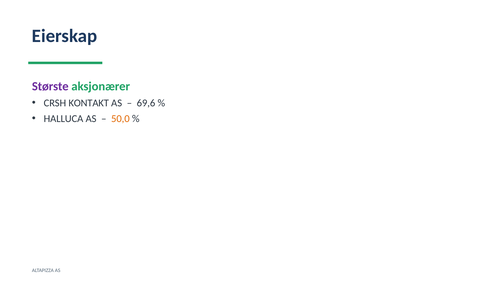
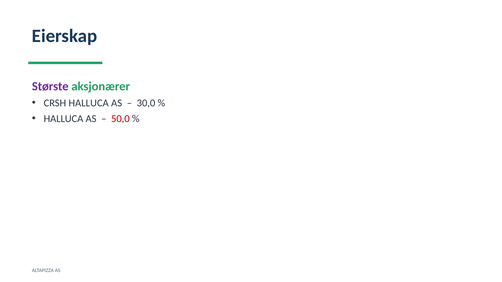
CRSH KONTAKT: KONTAKT -> HALLUCA (89, 103)
69,6: 69,6 -> 30,0 (146, 103)
50,0 colour: orange -> red (120, 119)
